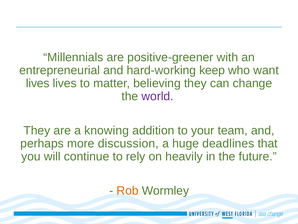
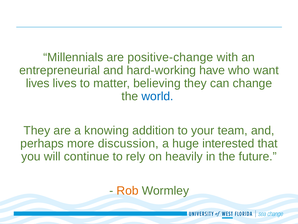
positive-greener: positive-greener -> positive-change (170, 57)
keep: keep -> have (212, 70)
world colour: purple -> blue (157, 96)
deadlines: deadlines -> interested (228, 143)
